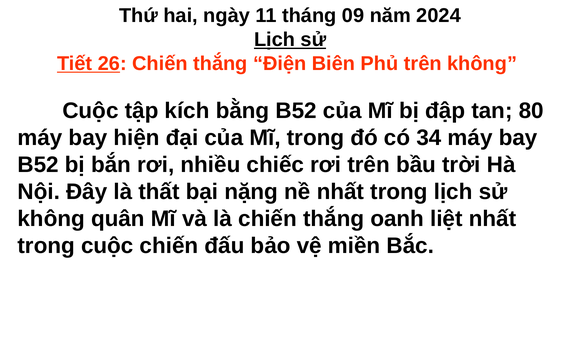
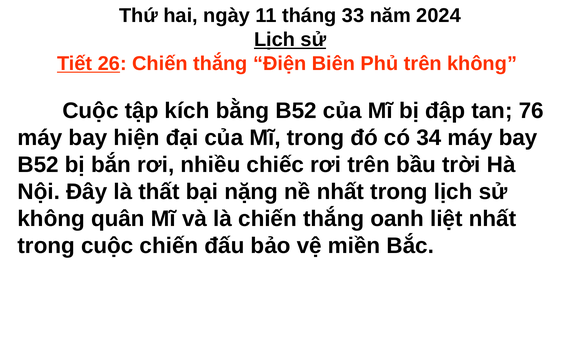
09: 09 -> 33 (353, 16)
80: 80 -> 76 (531, 111)
